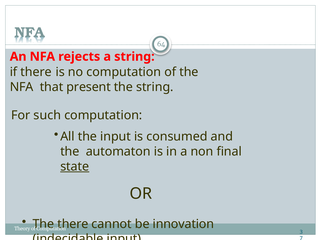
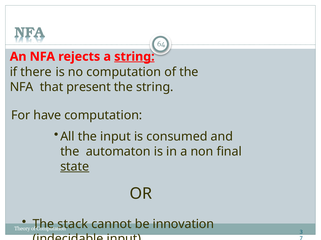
string underline: none -> present (134, 57)
such: such -> have (47, 116)
there: there -> stack (73, 225)
